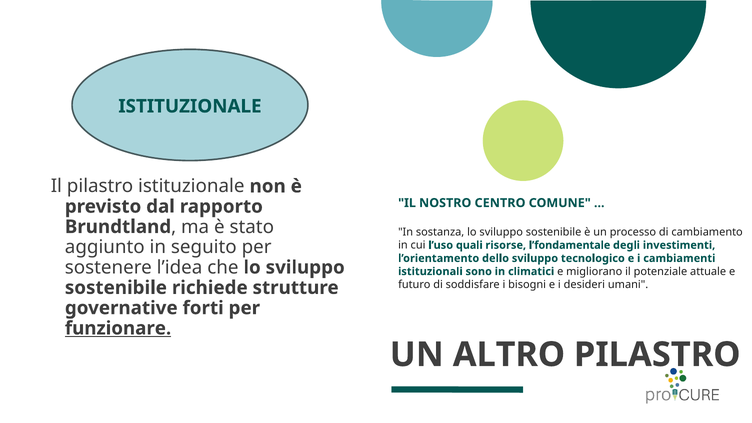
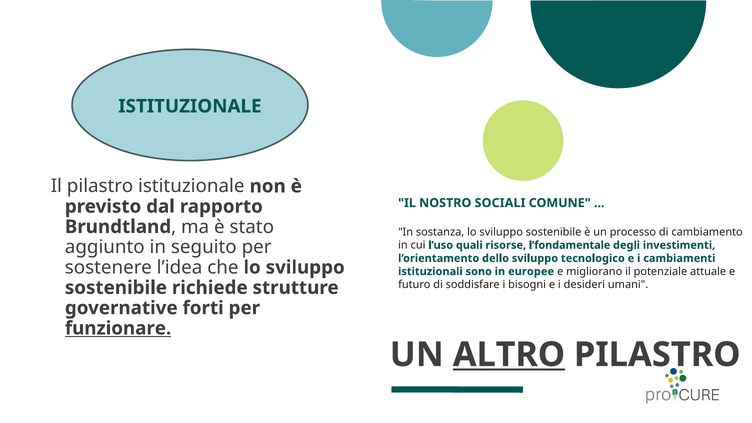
CENTRO: CENTRO -> SOCIALI (500, 203)
climatici: climatici -> europee (531, 271)
ALTRO underline: none -> present (509, 355)
